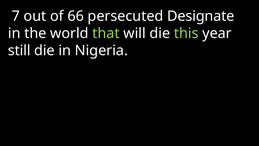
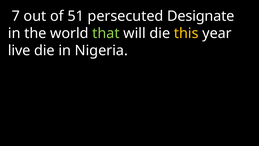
66: 66 -> 51 (76, 16)
this colour: light green -> yellow (186, 33)
still: still -> live (19, 51)
